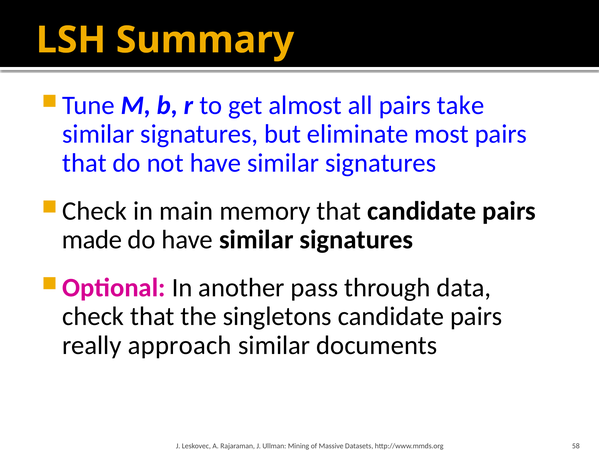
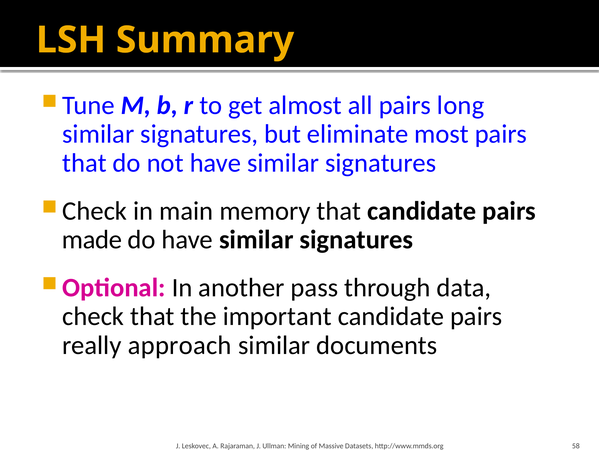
take: take -> long (461, 105)
singletons: singletons -> important (277, 316)
